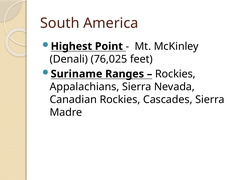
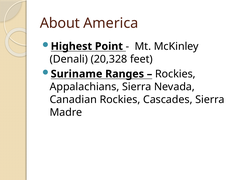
South: South -> About (60, 23)
76,025: 76,025 -> 20,328 (109, 59)
